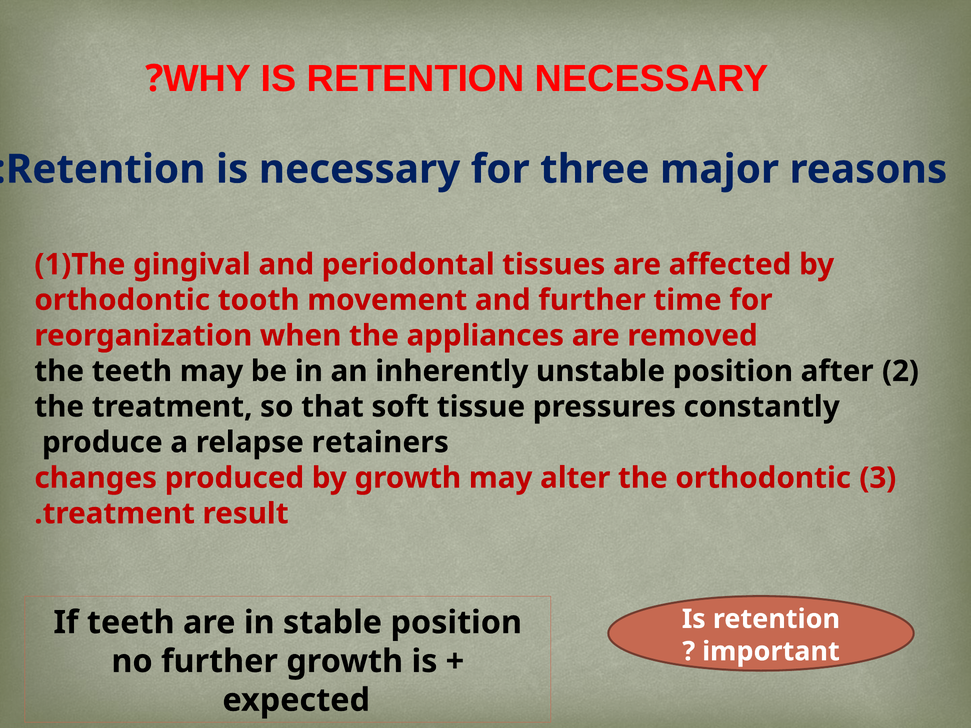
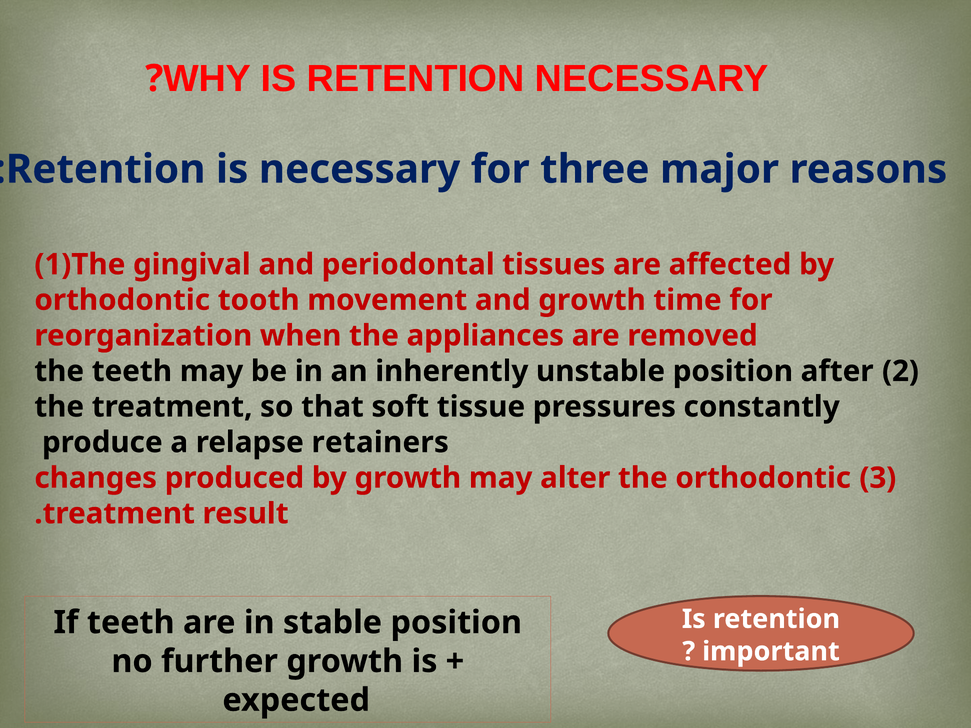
and further: further -> growth (592, 300)
